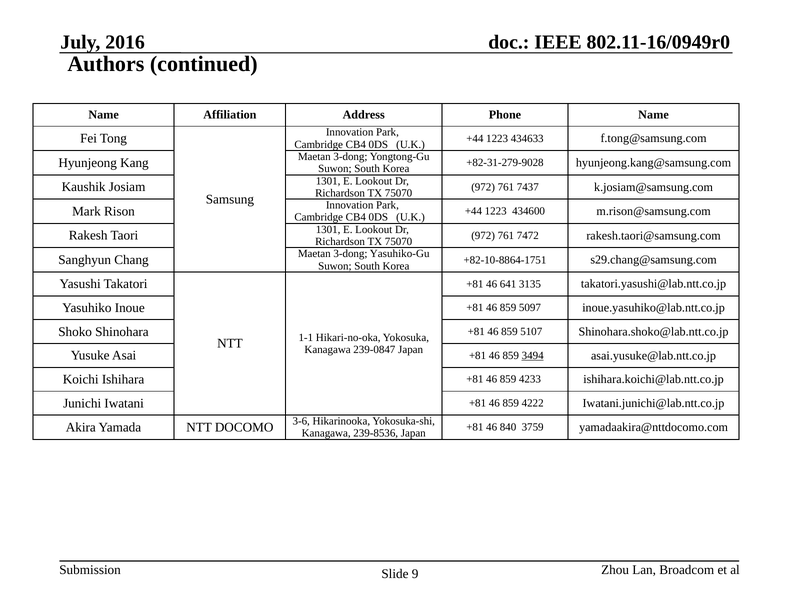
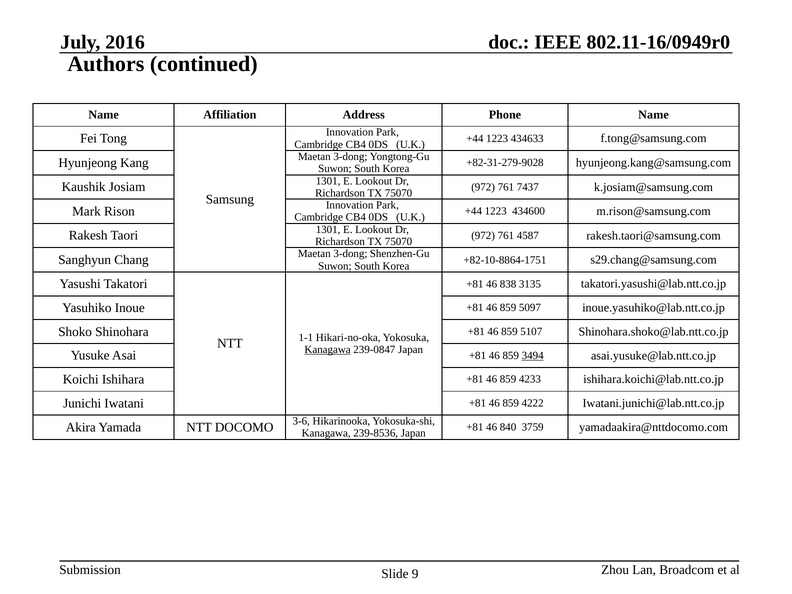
7472: 7472 -> 4587 (528, 236)
Yasuhiko-Gu: Yasuhiko-Gu -> Shenzhen-Gu (400, 254)
641: 641 -> 838 (508, 284)
Kanagawa underline: none -> present (328, 350)
